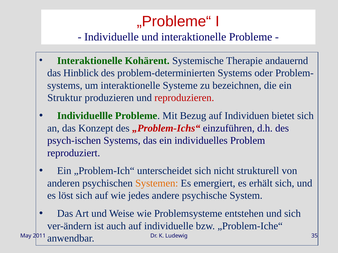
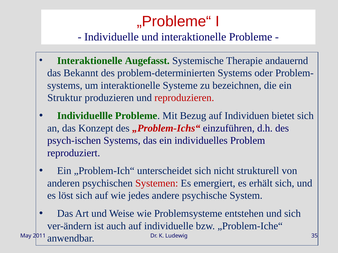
Kohärent: Kohärent -> Augefasst (147, 61)
Hinblick: Hinblick -> Bekannt (81, 73)
Systemen colour: orange -> red (157, 184)
